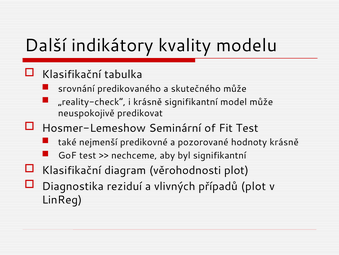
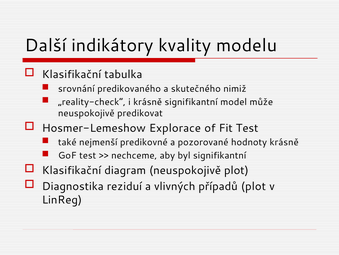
skutečného může: může -> nimiž (235, 88)
Seminární: Seminární -> Explorace (175, 128)
diagram věrohodnosti: věrohodnosti -> neuspokojivě (185, 170)
